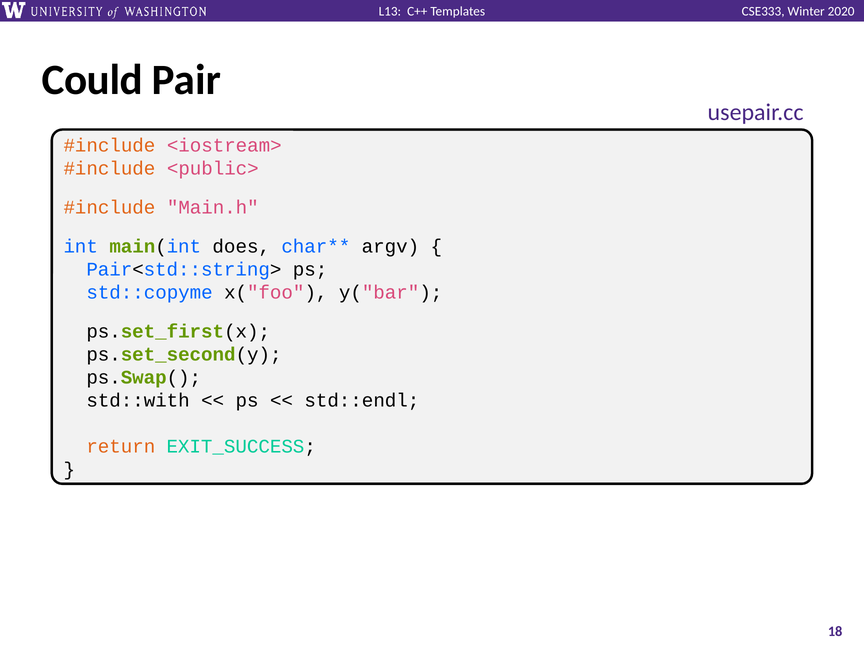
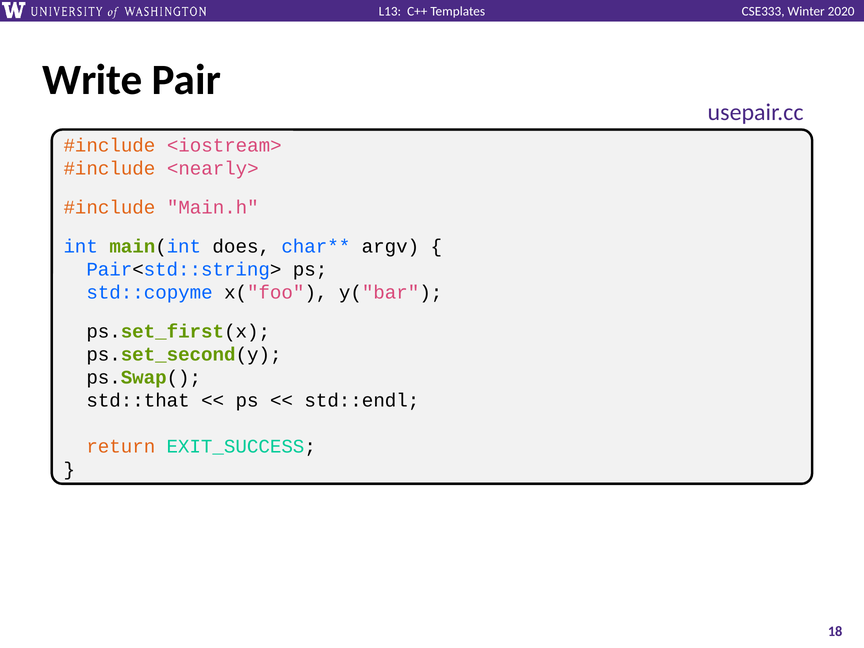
Could: Could -> Write (92, 80)
<public>: <public> -> <nearly> (213, 169)
std::with: std::with -> std::that (138, 400)
